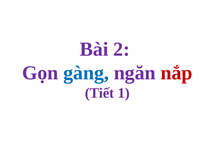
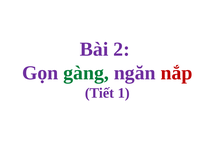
gàng colour: blue -> green (86, 73)
